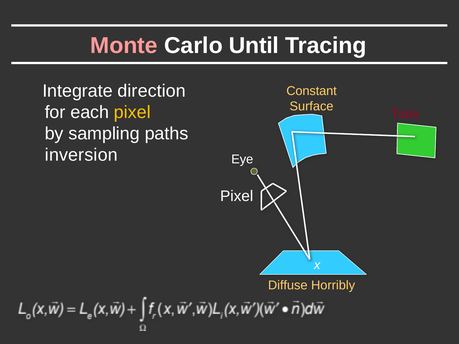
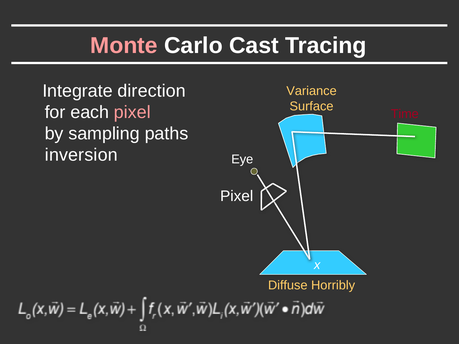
Until: Until -> Cast (254, 46)
Constant: Constant -> Variance (312, 91)
pixel colour: yellow -> pink (132, 112)
Tons: Tons -> Time (405, 114)
